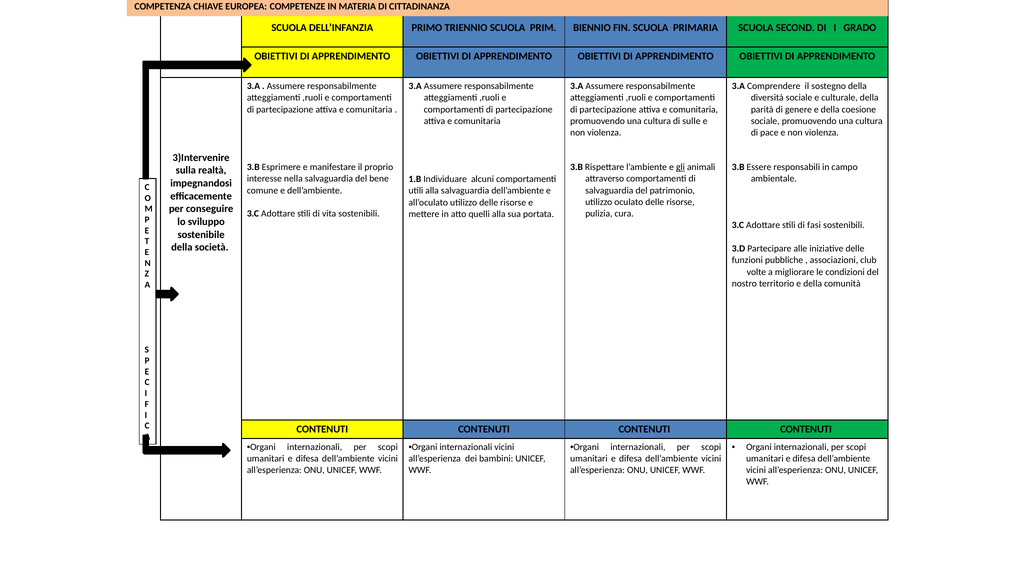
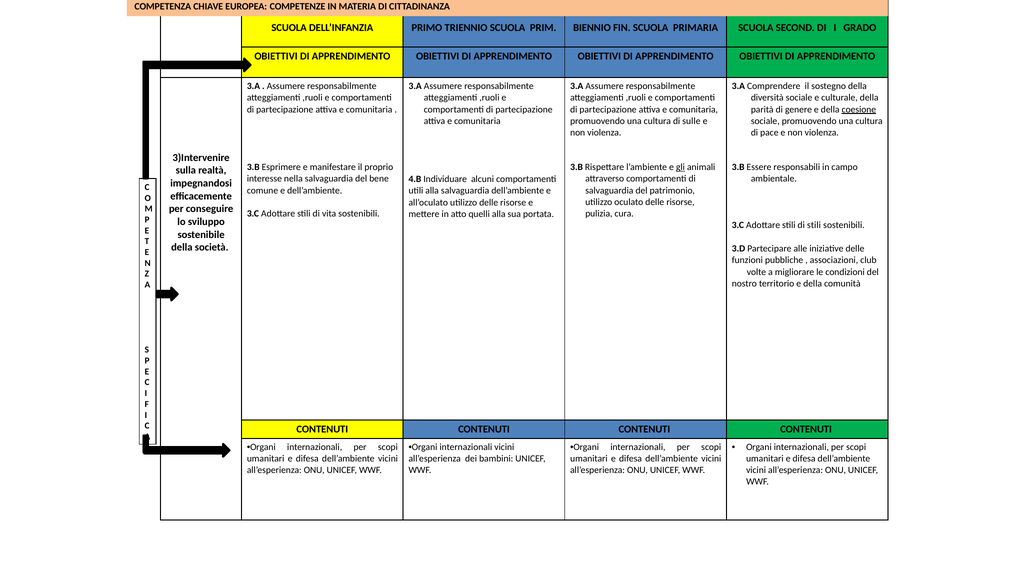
coesione underline: none -> present (859, 109)
1.B: 1.B -> 4.B (415, 179)
di fasi: fasi -> stili (814, 225)
